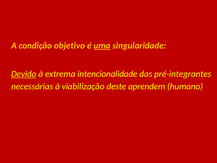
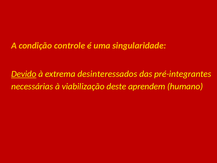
objetivo: objetivo -> controle (70, 46)
uma underline: present -> none (102, 46)
intencionalidade: intencionalidade -> desinteressados (107, 74)
